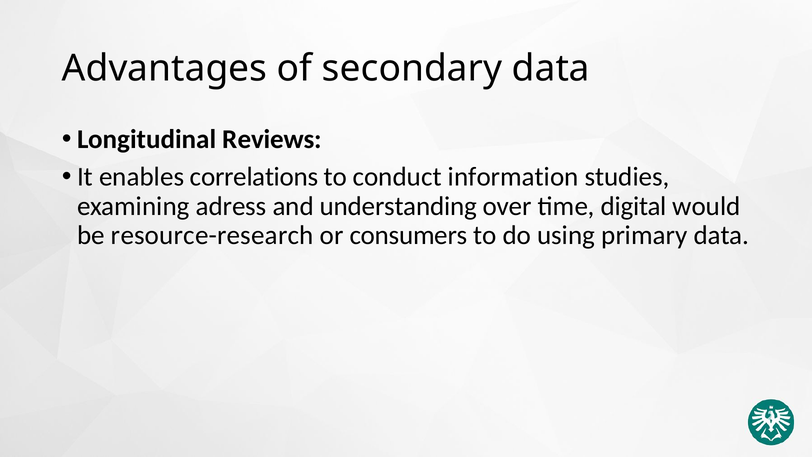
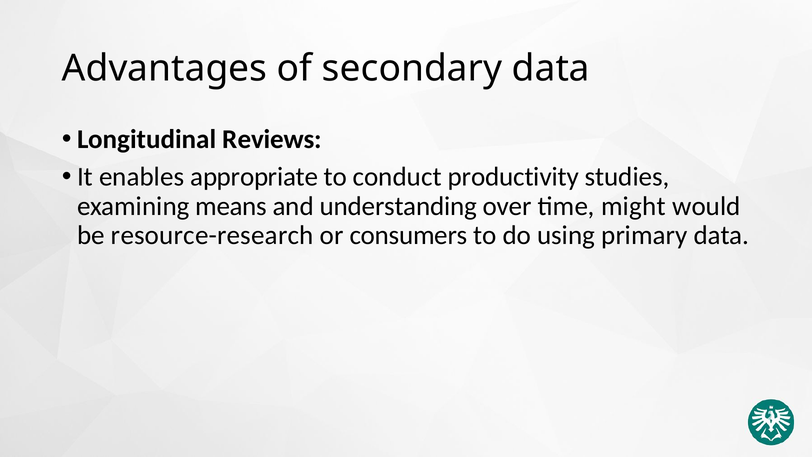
correlations: correlations -> appropriate (254, 177)
information: information -> productivity (513, 177)
adress: adress -> means (231, 206)
digital: digital -> might (633, 206)
